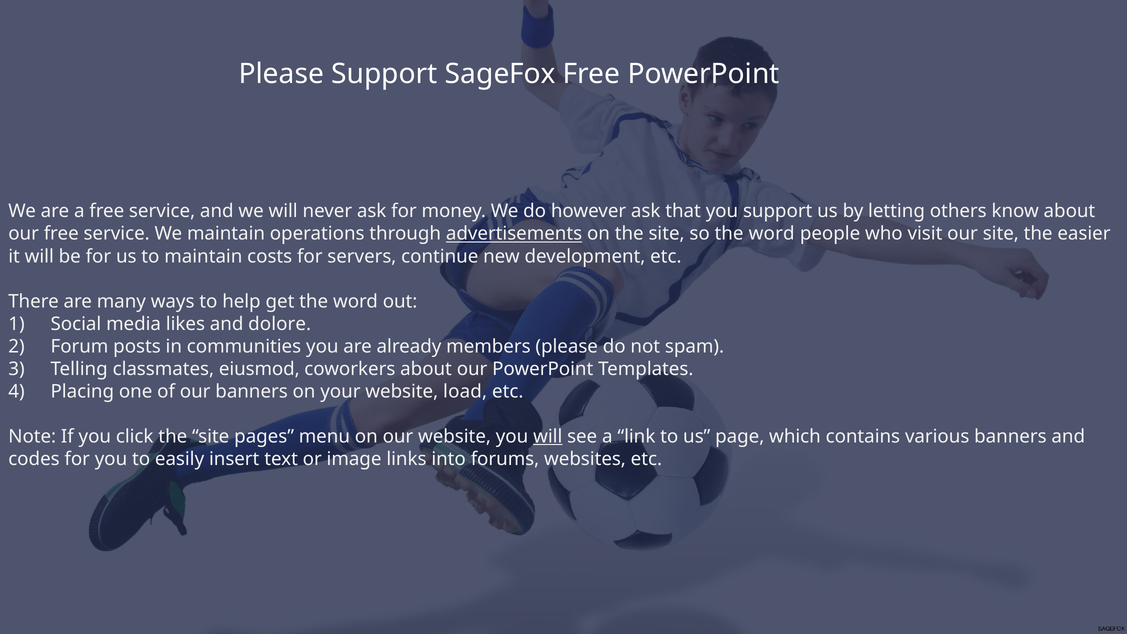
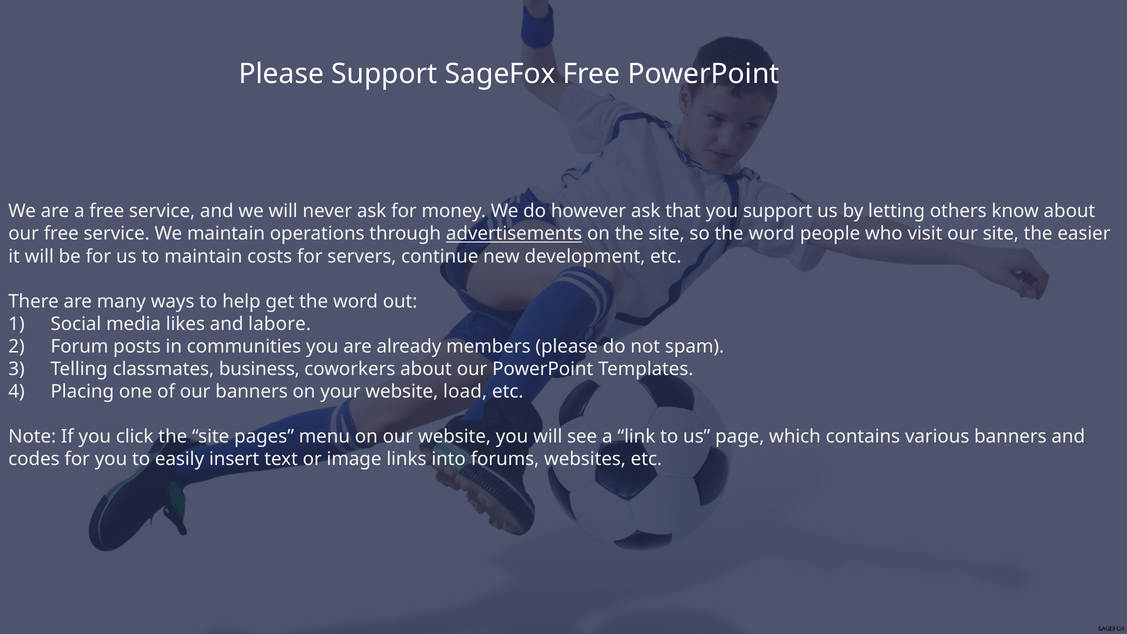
dolore: dolore -> labore (280, 324)
eiusmod: eiusmod -> business (259, 369)
will underline: present -> none (548, 437)
